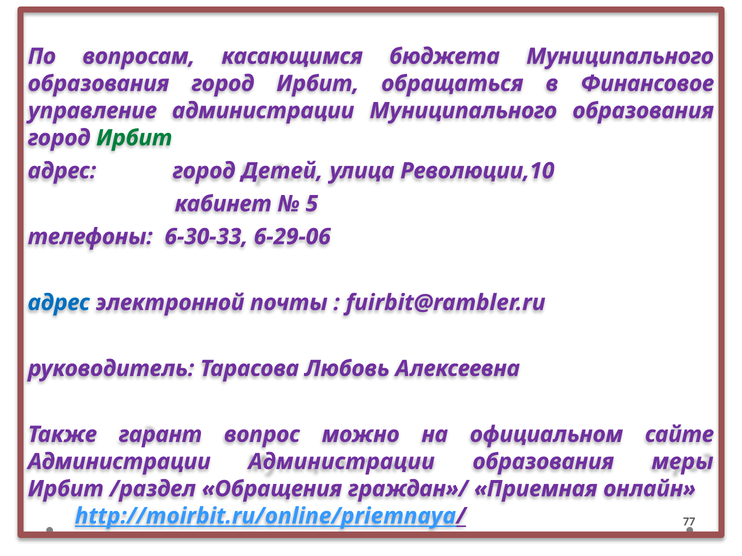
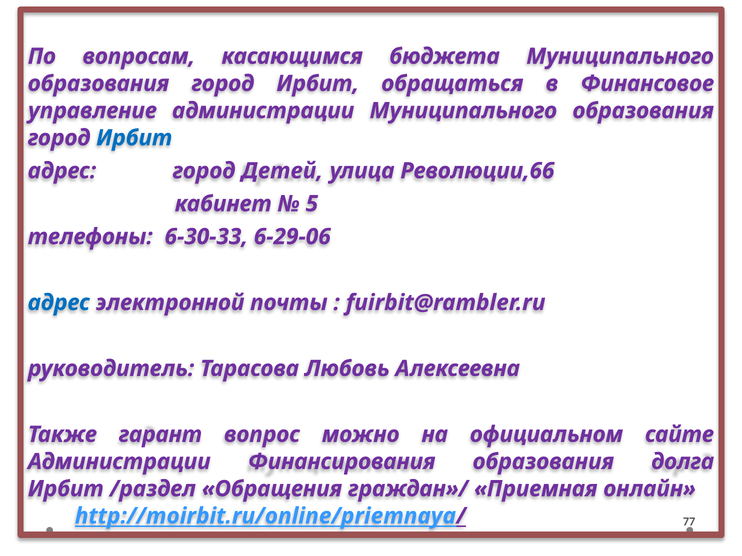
Ирбит colour: green -> blue (134, 138)
Революции,10: Революции,10 -> Революции,66 (477, 171)
Администрации Администрации: Администрации -> Финансирования (342, 462)
меры: меры -> долга (683, 462)
